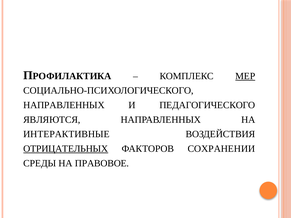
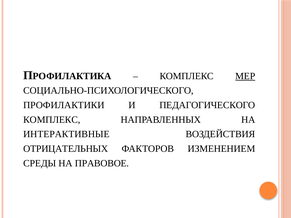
НАПРАВЛЕННЫХ: НАПРАВЛЕННЫХ -> ПРОФИЛАКТИКИ (64, 105)
ЯВЛЯЮТСЯ: ЯВЛЯЮТСЯ -> КОМПЛЕКС (52, 120)
ОТРИЦАТЕЛЬНЫХ underline: present -> none (66, 149)
СОХРАНЕНИИ: СОХРАНЕНИИ -> ИЗМЕНЕНИЕМ (221, 149)
